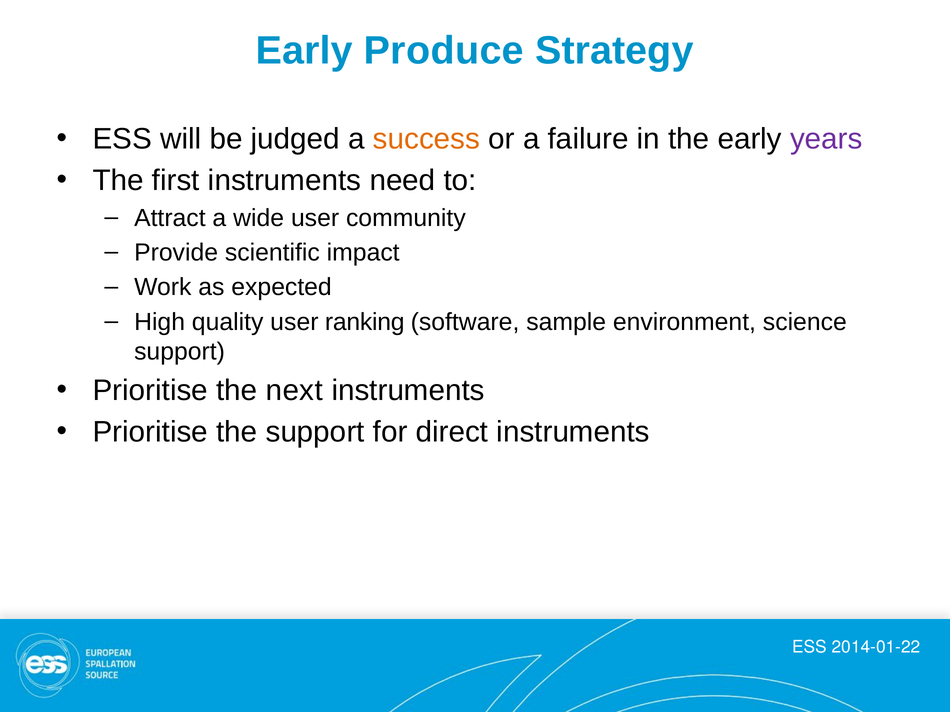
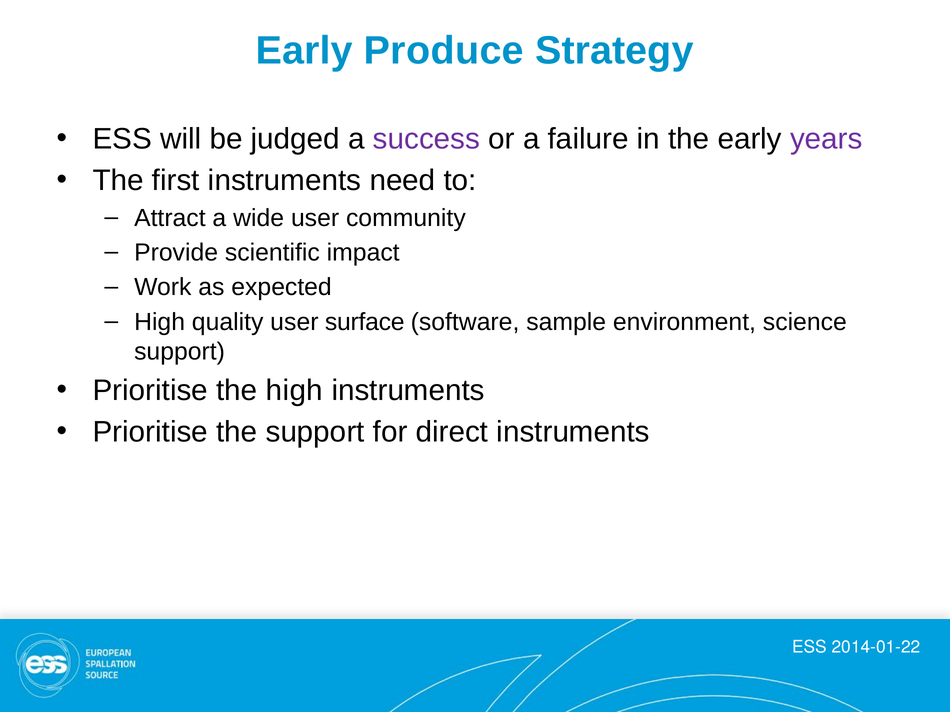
success colour: orange -> purple (427, 139)
ranking: ranking -> surface (365, 322)
the next: next -> high (294, 391)
